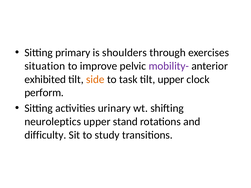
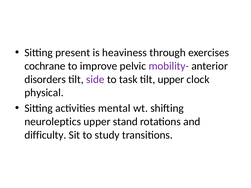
primary: primary -> present (73, 53)
shoulders: shoulders -> heaviness (125, 53)
situation: situation -> cochrane (45, 66)
exhibited: exhibited -> disorders (45, 79)
side colour: orange -> purple (95, 79)
perform: perform -> physical (44, 93)
urinary: urinary -> mental (114, 108)
